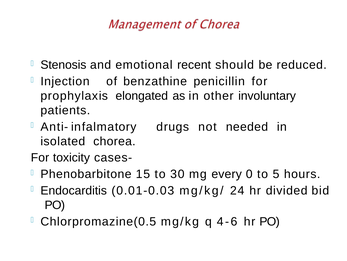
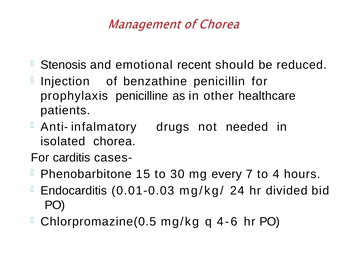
elongated: elongated -> penicilline (142, 96)
involuntary: involuntary -> healthcare (267, 96)
toxicity: toxicity -> carditis (72, 157)
0: 0 -> 7 (249, 174)
5: 5 -> 4 (276, 174)
